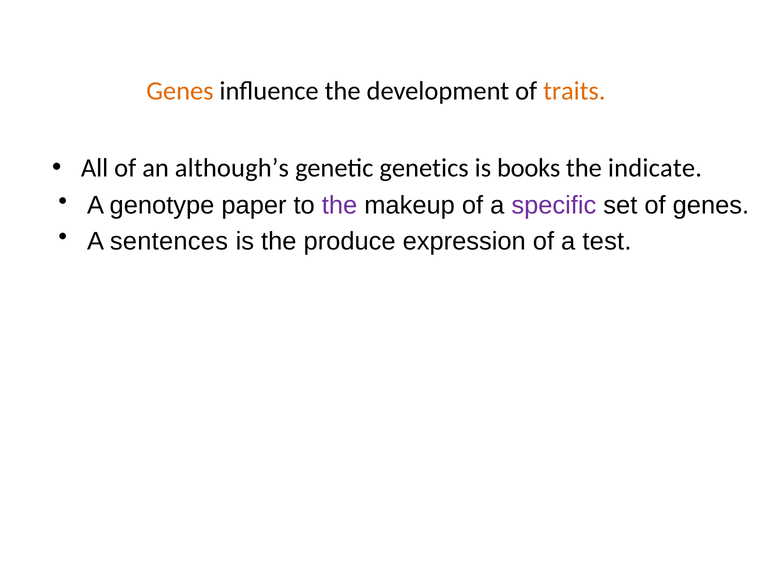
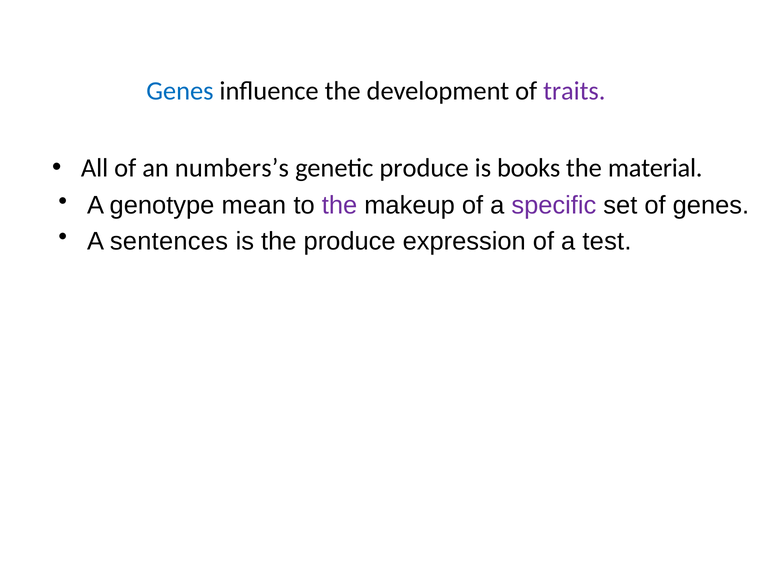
Genes colour: orange -> blue (180, 91)
traits colour: orange -> purple (574, 91)
although’s: although’s -> numbers’s (232, 168)
genetic genetics: genetics -> produce (424, 168)
indicate: indicate -> material (655, 168)
paper: paper -> mean (254, 205)
